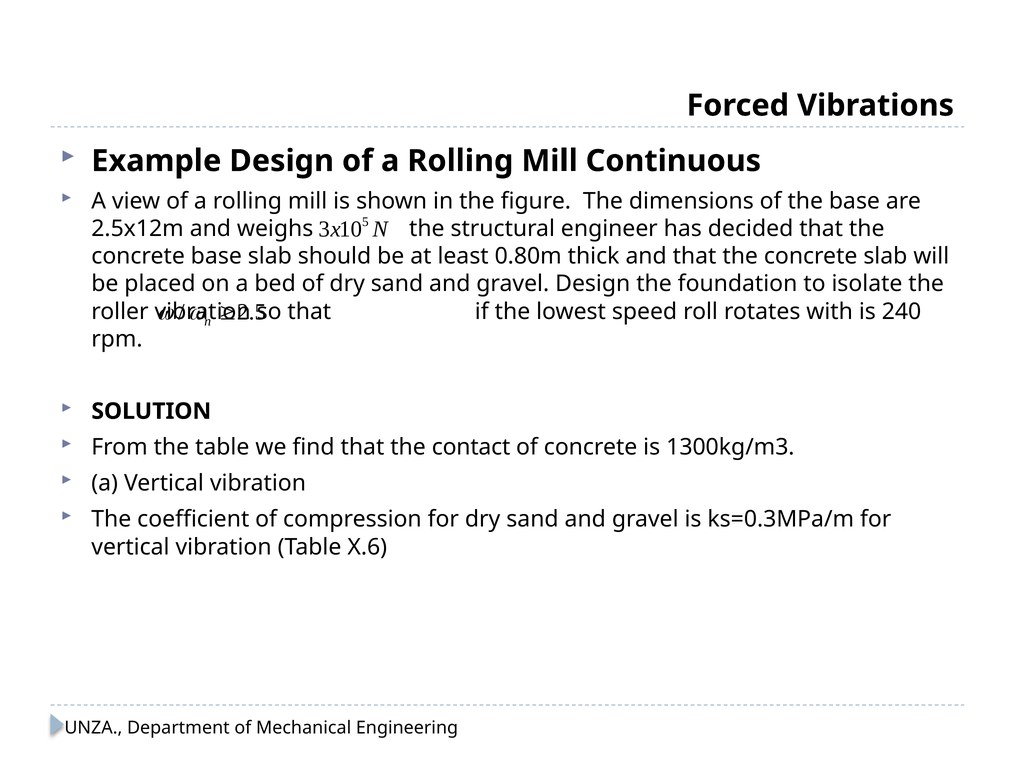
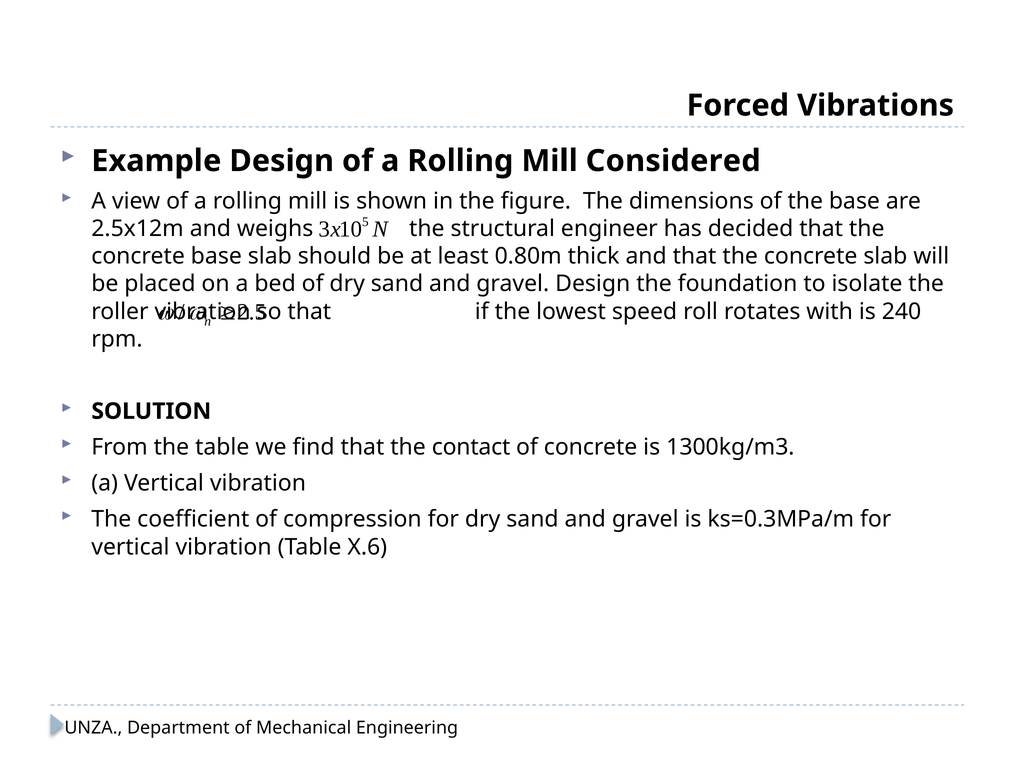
Continuous: Continuous -> Considered (673, 161)
